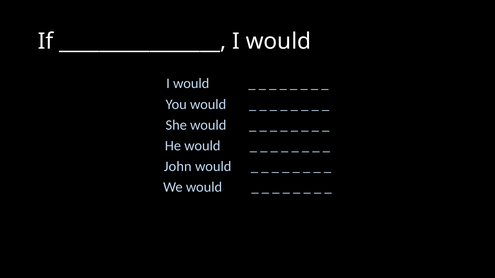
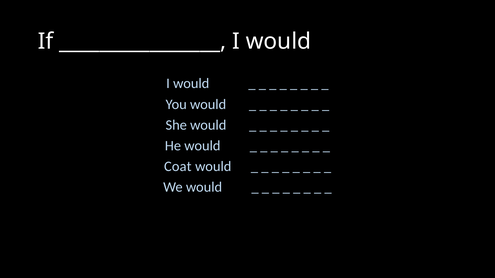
John: John -> Coat (178, 167)
